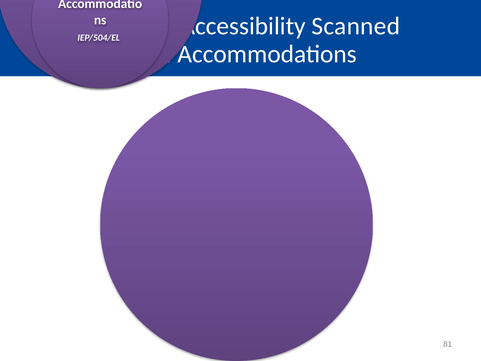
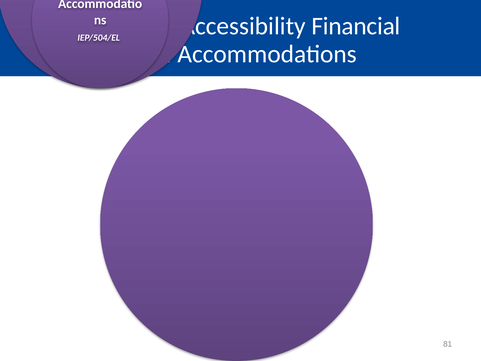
Scanned: Scanned -> Financial (356, 26)
